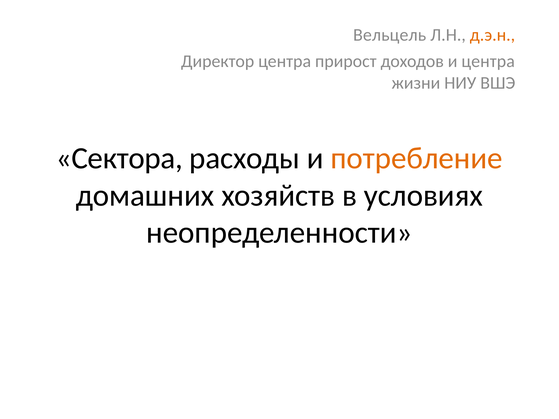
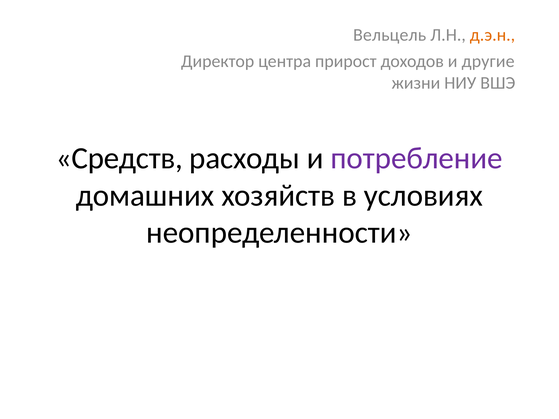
и центра: центра -> другие (488, 61)
Сектора: Сектора -> Средств (119, 158)
потребление colour: orange -> purple (417, 158)
